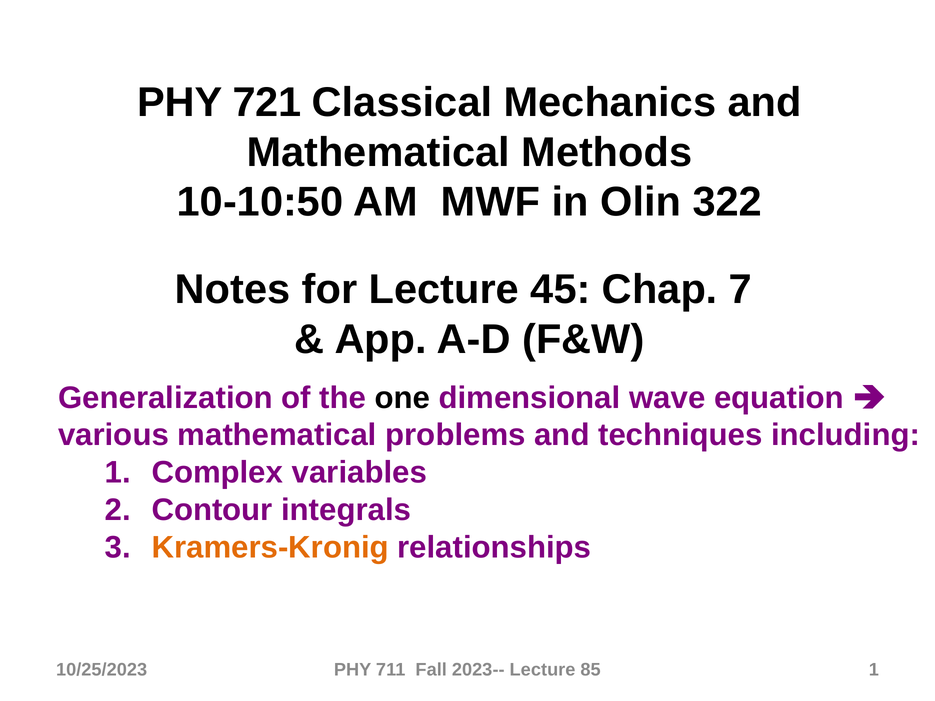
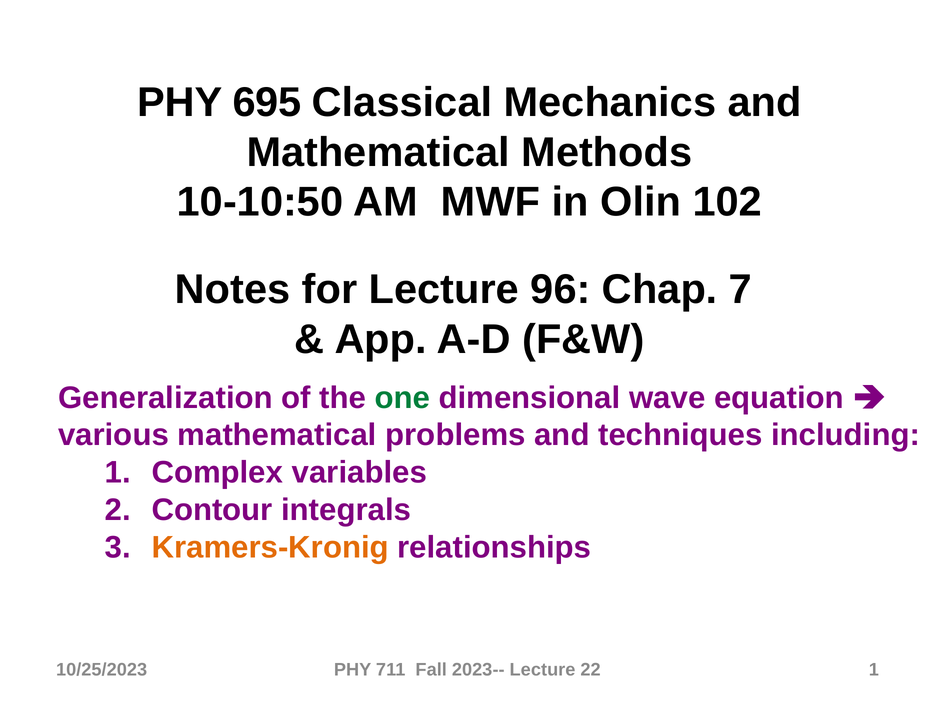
721: 721 -> 695 (267, 103)
322: 322 -> 102 (727, 202)
45: 45 -> 96 (560, 290)
one colour: black -> green (402, 398)
85: 85 -> 22 (591, 670)
